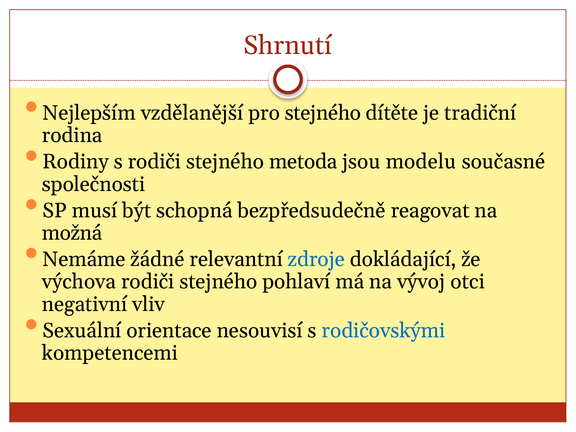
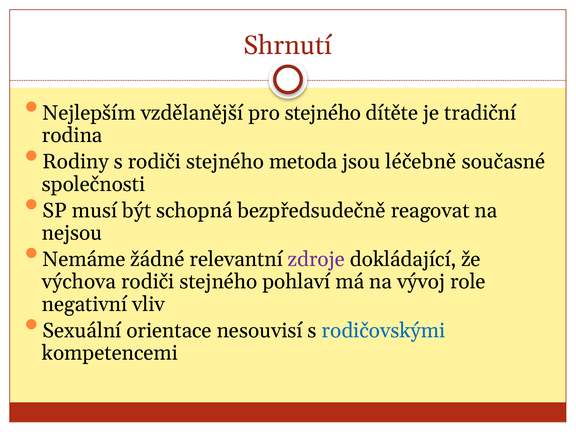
modelu: modelu -> léčebně (421, 162)
možná: možná -> nejsou (72, 233)
zdroje colour: blue -> purple (316, 259)
otci: otci -> role (468, 282)
